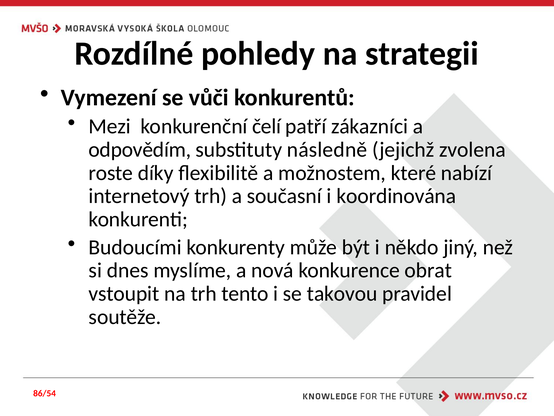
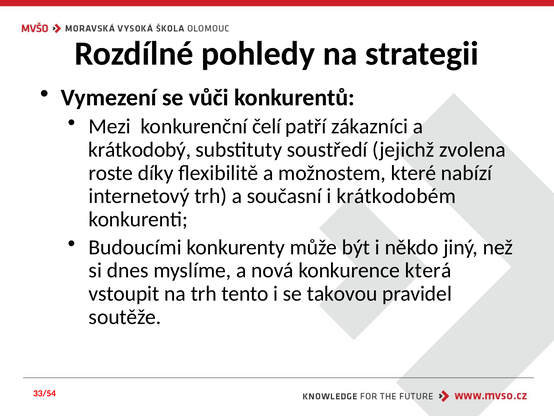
odpovědím: odpovědím -> krátkodobý (140, 149)
následně: následně -> soustředí (327, 149)
koordinována: koordinována -> krátkodobém (396, 196)
obrat: obrat -> která (428, 270)
86/54: 86/54 -> 33/54 (45, 393)
